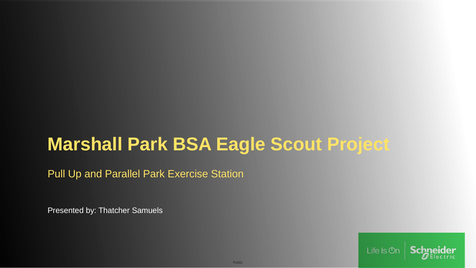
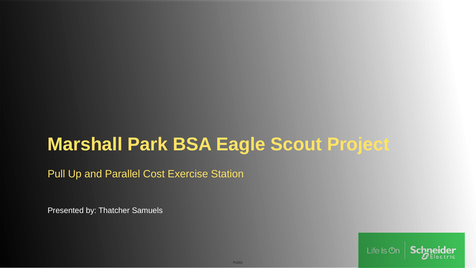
Parallel Park: Park -> Cost (154, 174)
